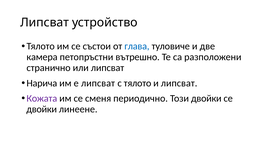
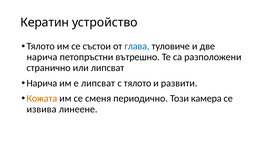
Липсват: Липсват -> Кератин (45, 22)
камера: камера -> нарича (42, 57)
и липсват: липсват -> развити (179, 83)
Кожата colour: purple -> orange (42, 98)
Този двойки: двойки -> камера (206, 98)
двойки: двойки -> извива (42, 109)
